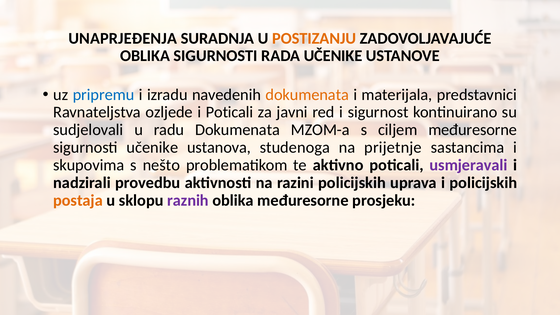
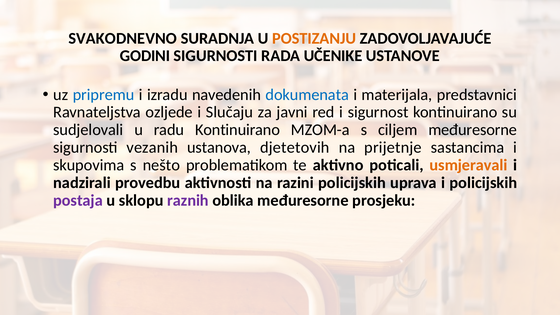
UNAPRJEĐENJA: UNAPRJEĐENJA -> SVAKODNEVNO (123, 38)
OBLIKA: OBLIKA -> GODINI (145, 56)
dokumenata colour: orange -> blue (307, 95)
i Poticali: Poticali -> Slučaju (230, 112)
radu Dokumenata: Dokumenata -> Kontinuirano (238, 130)
sigurnosti učenike: učenike -> vezanih (152, 147)
studenoga: studenoga -> djetetovih (295, 147)
usmjeravali colour: purple -> orange (468, 165)
postaja colour: orange -> purple (78, 200)
